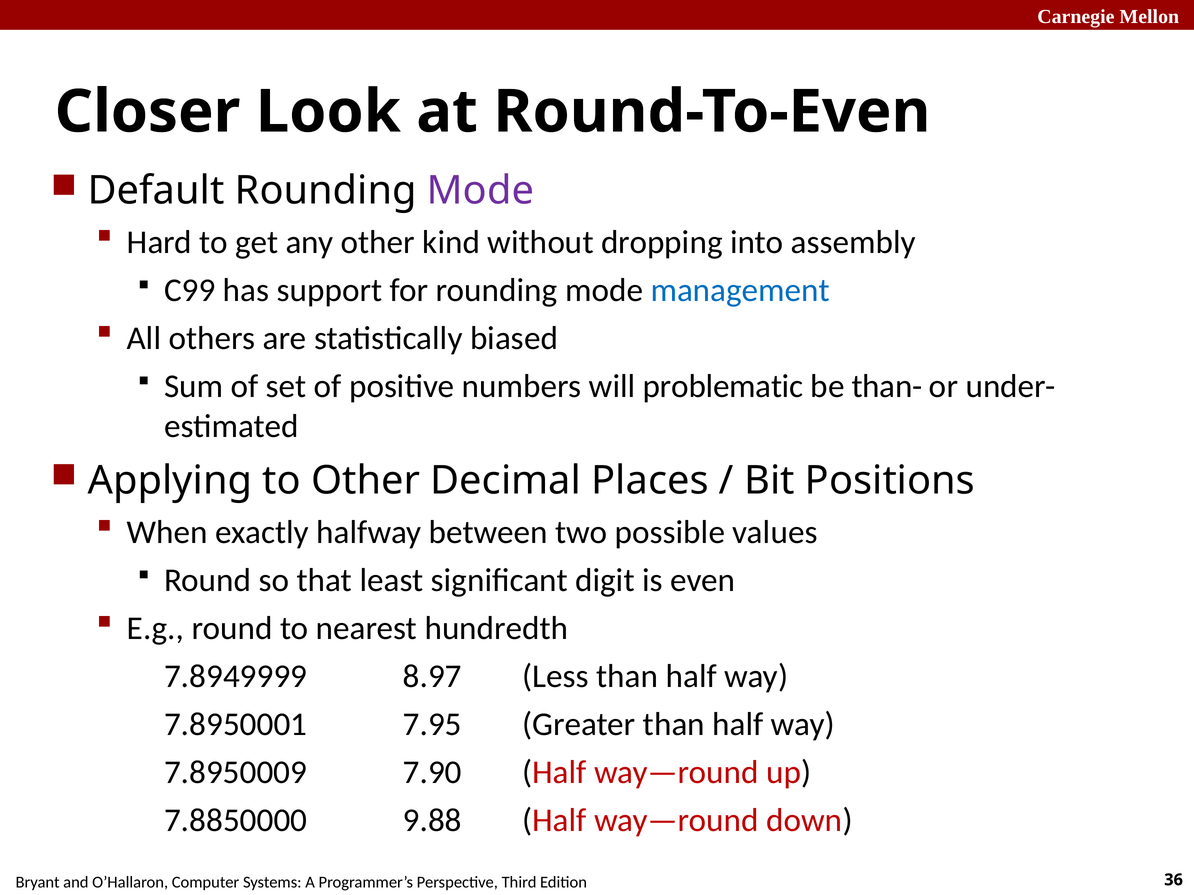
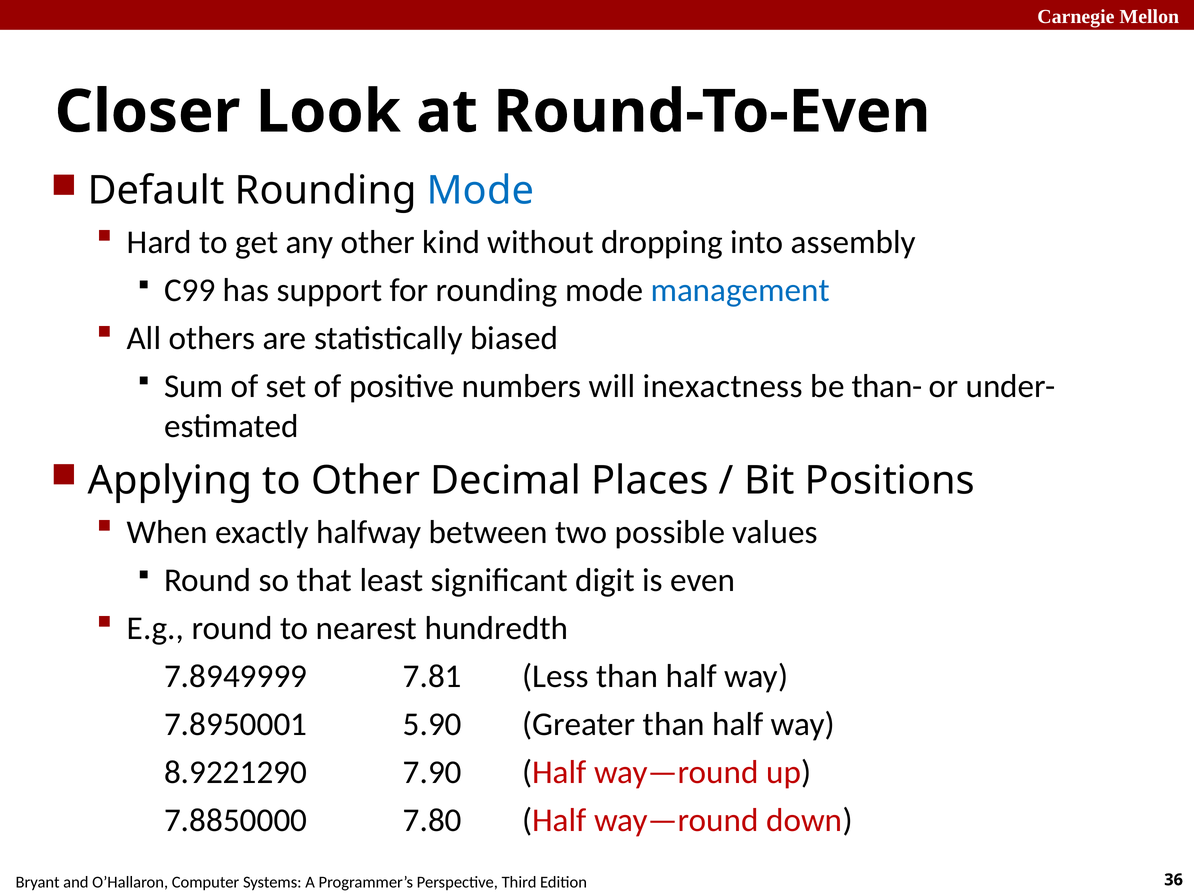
Mode colour: purple -> blue (480, 191)
problematic: problematic -> inexactness (723, 387)
8.97: 8.97 -> 7.81 (432, 677)
7.95: 7.95 -> 5.90 (432, 725)
7.8950009: 7.8950009 -> 8.9221290 (236, 773)
9.88: 9.88 -> 7.80 (432, 821)
